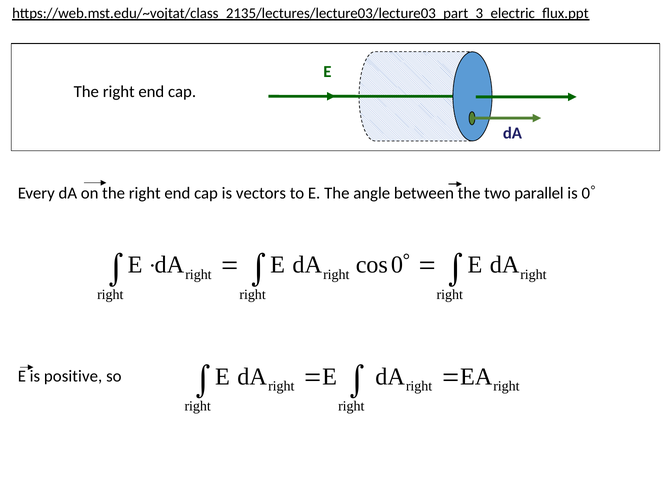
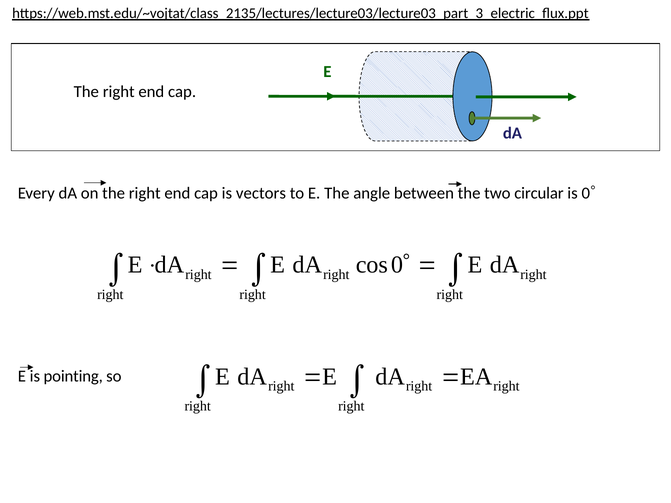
parallel: parallel -> circular (539, 193)
positive: positive -> pointing (73, 376)
